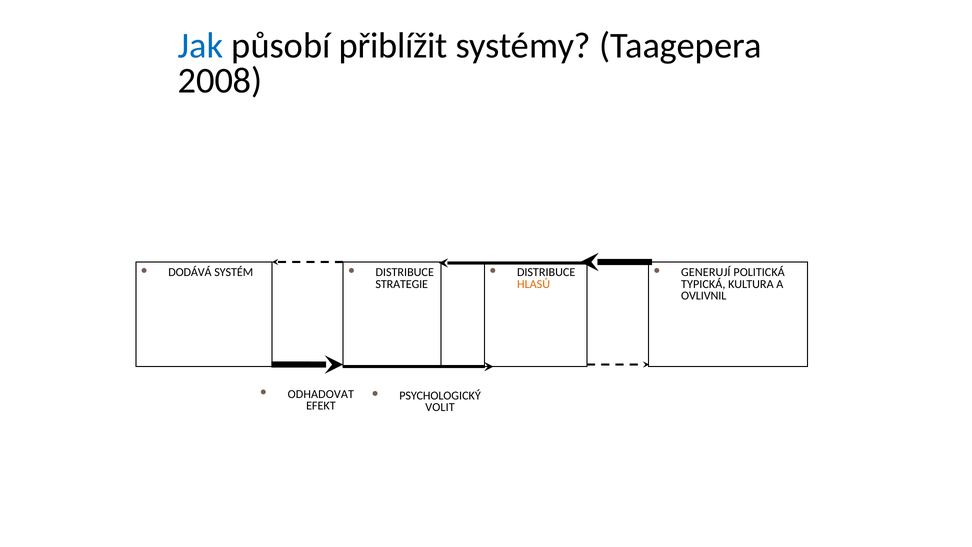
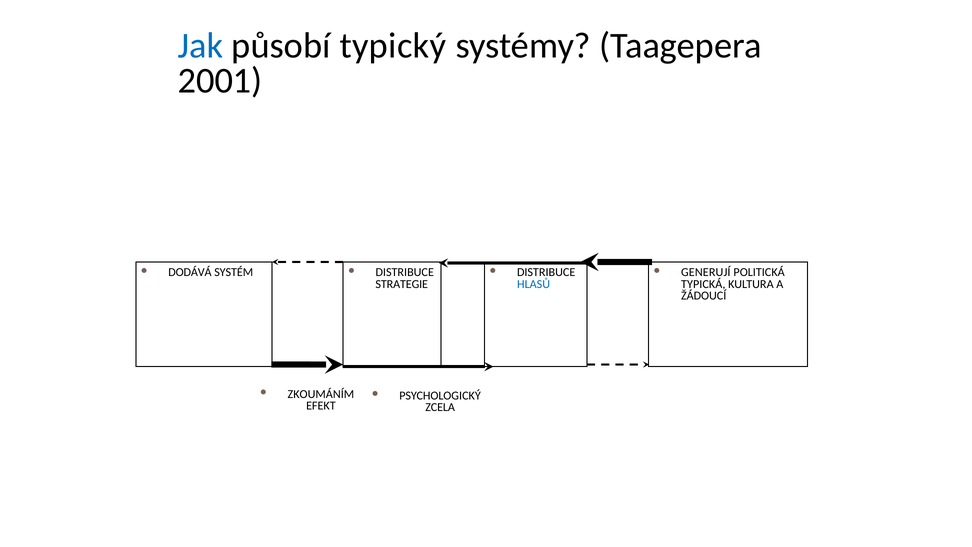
přiblížit: přiblížit -> typický (393, 46)
2008: 2008 -> 2001 (220, 81)
HLASŮ colour: orange -> blue (534, 284)
OVLIVNIL: OVLIVNIL -> ŽÁDOUCÍ (704, 296)
ODHADOVAT: ODHADOVAT -> ZKOUMÁNÍM (321, 394)
VOLIT: VOLIT -> ZCELA (440, 407)
